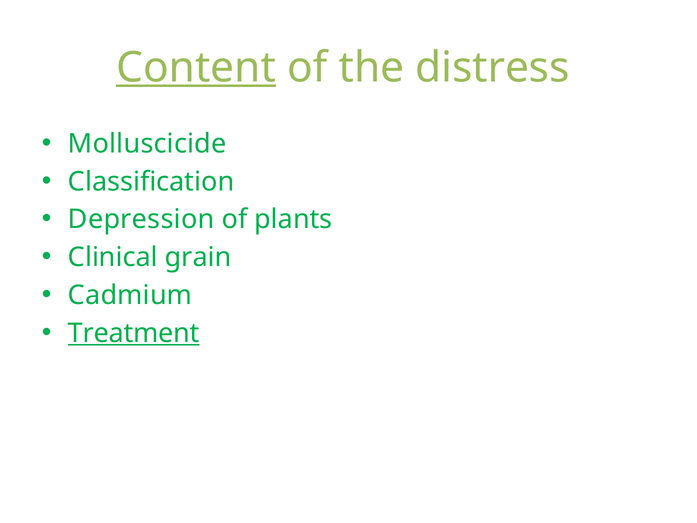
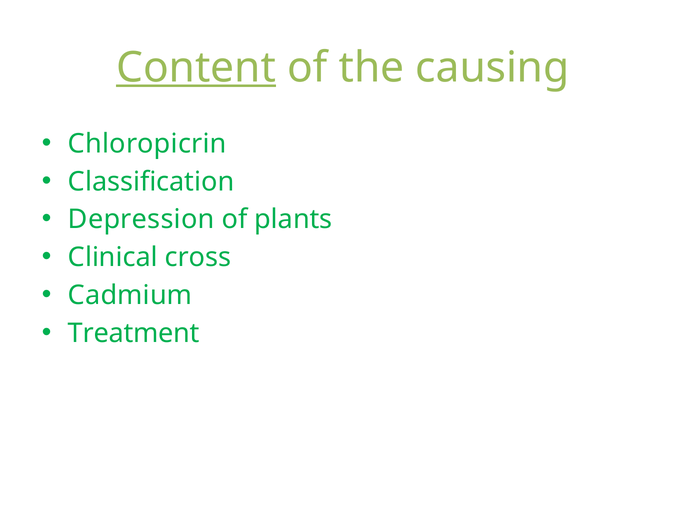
distress: distress -> causing (492, 67)
Molluscicide: Molluscicide -> Chloropicrin (147, 144)
grain: grain -> cross (198, 257)
Treatment underline: present -> none (134, 333)
